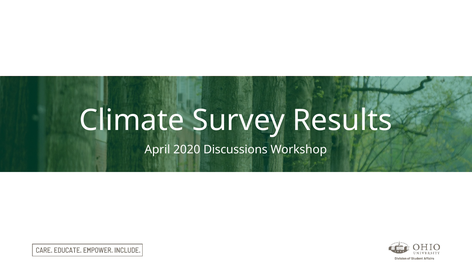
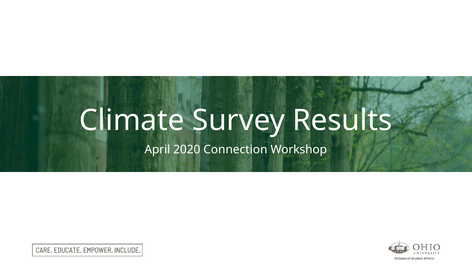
Discussions: Discussions -> Connection (235, 149)
